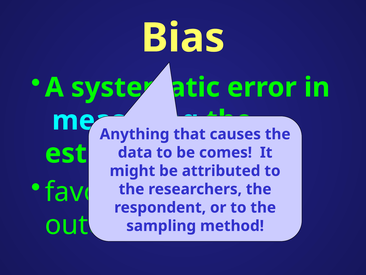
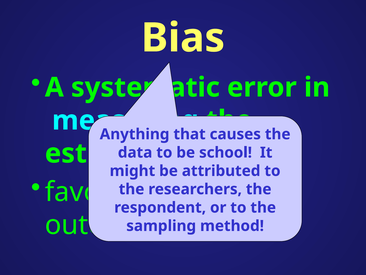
comes: comes -> school (226, 152)
